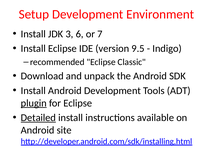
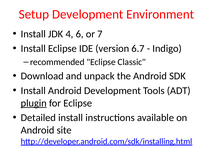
3: 3 -> 4 (69, 34)
9.5: 9.5 -> 6.7 (138, 48)
Detailed underline: present -> none (38, 117)
